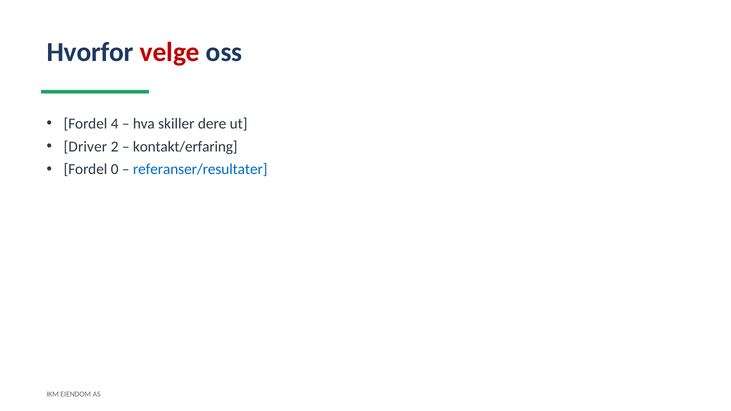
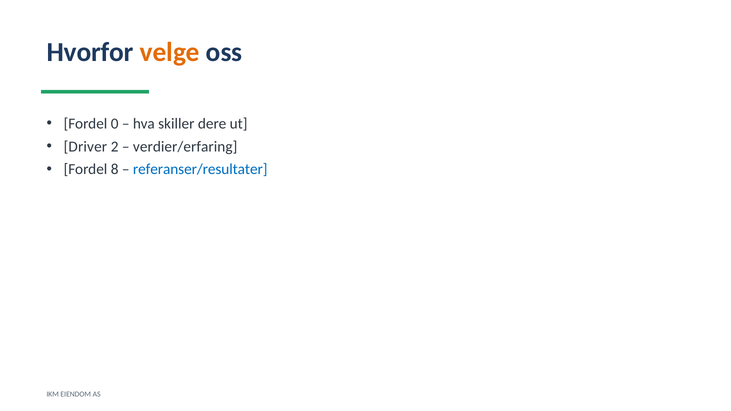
velge colour: red -> orange (170, 52)
4: 4 -> 0 (115, 124)
kontakt/erfaring: kontakt/erfaring -> verdier/erfaring (185, 147)
0: 0 -> 8 (115, 170)
